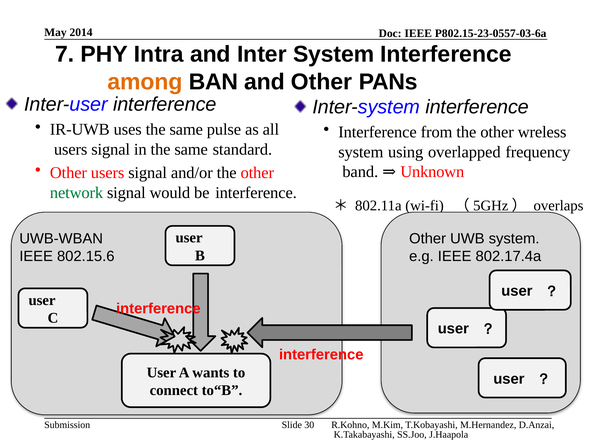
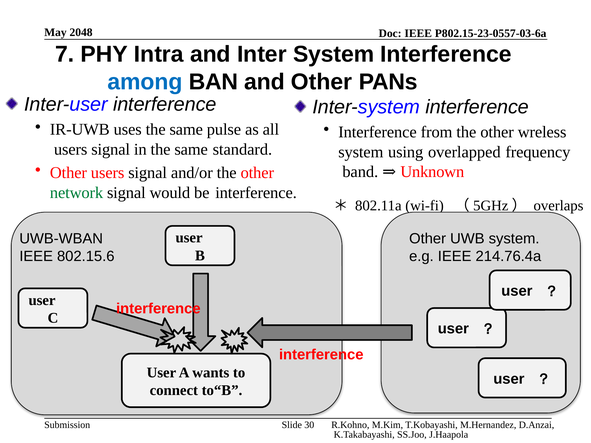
2014: 2014 -> 2048 (81, 32)
among colour: orange -> blue (145, 82)
802.17.4a: 802.17.4a -> 214.76.4a (508, 257)
